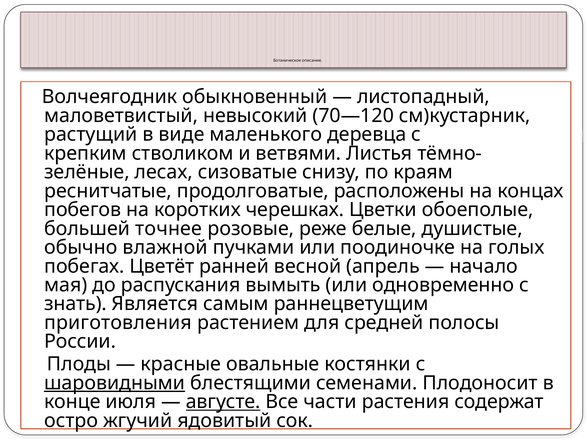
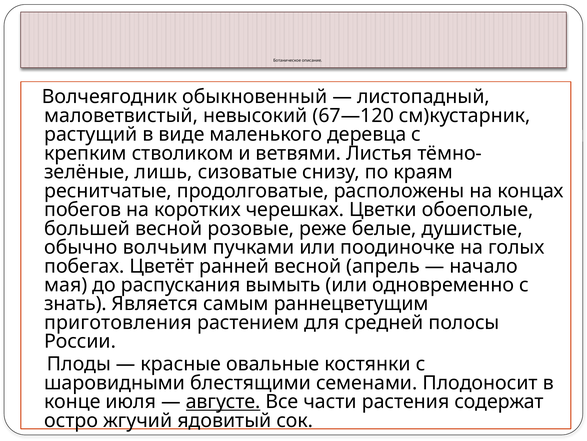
70—120: 70—120 -> 67—120 (353, 115)
лесах: лесах -> лишь (164, 172)
большей точнее: точнее -> весной (169, 228)
влажной: влажной -> волчьим (165, 247)
шаровидными underline: present -> none (115, 382)
